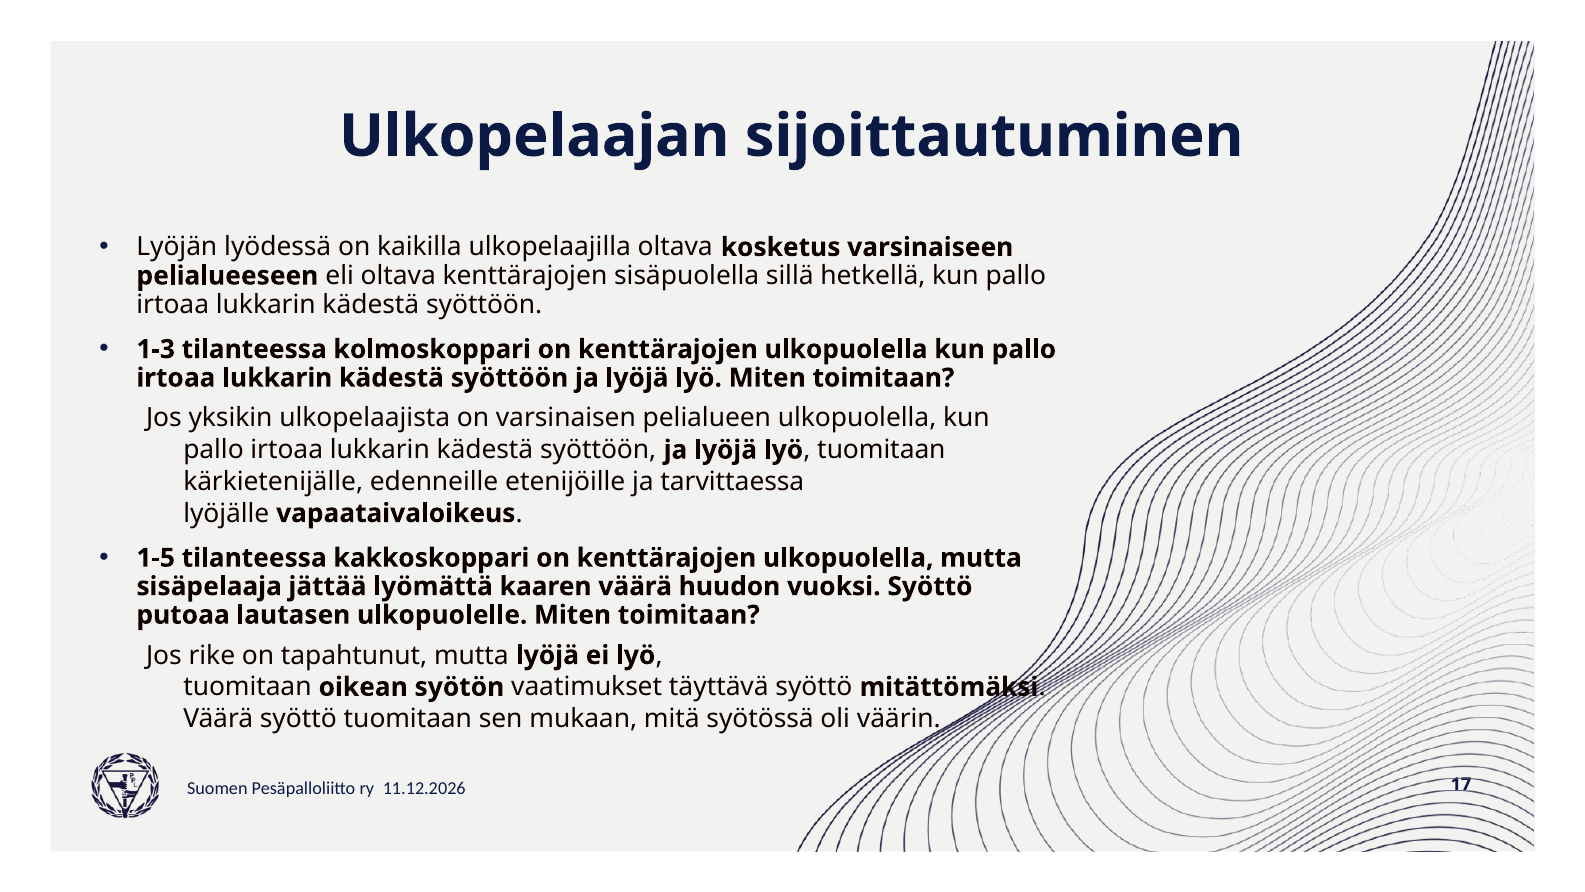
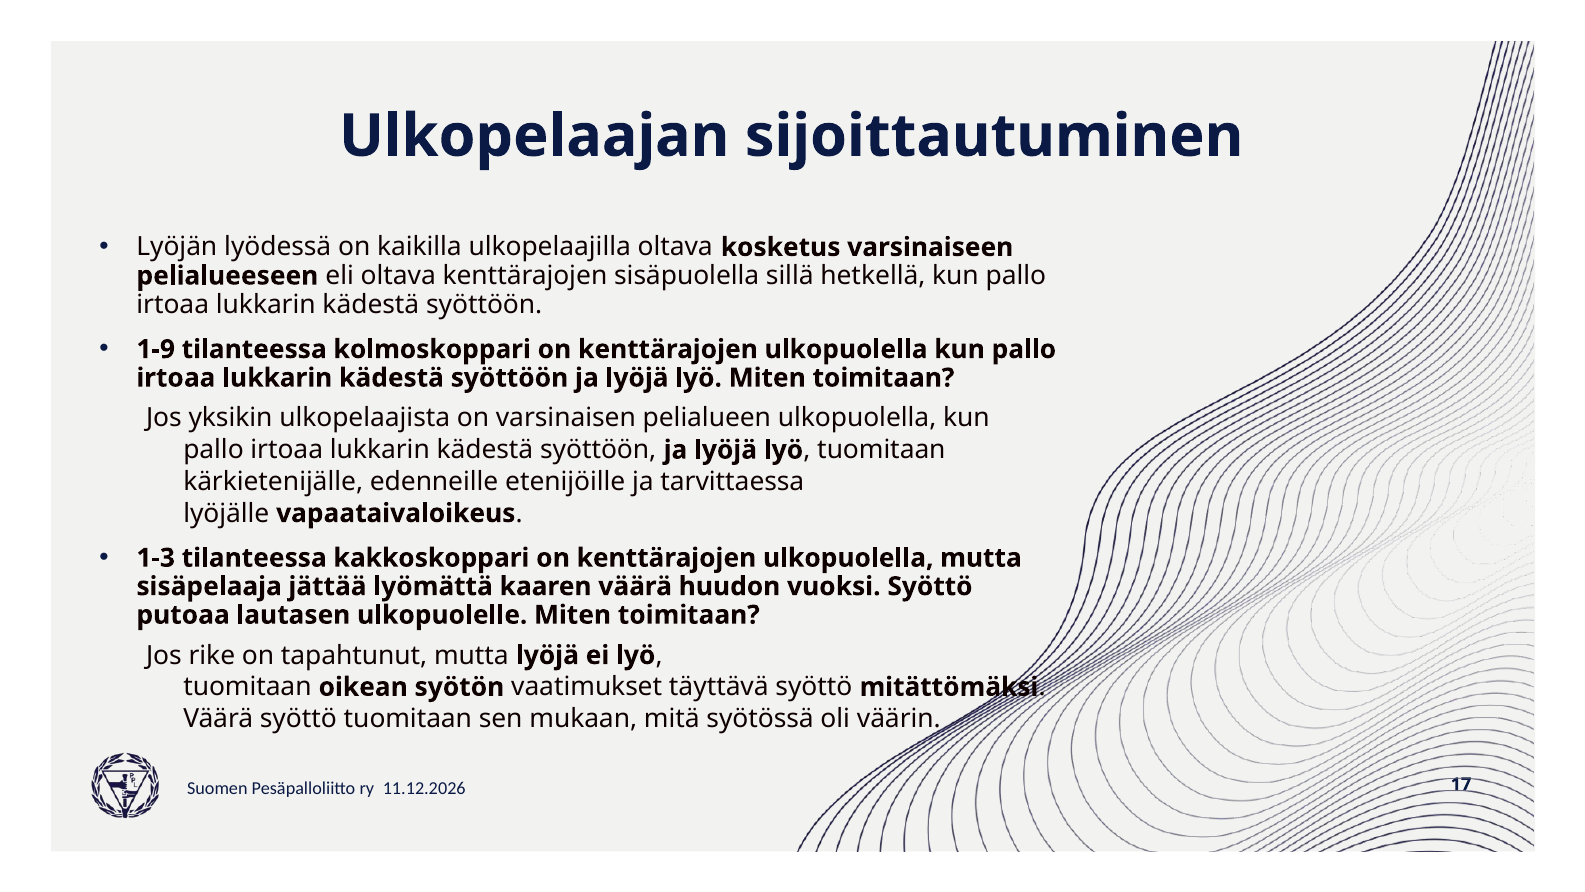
1-3: 1-3 -> 1-9 (156, 349)
1-5: 1-5 -> 1-3 (156, 558)
